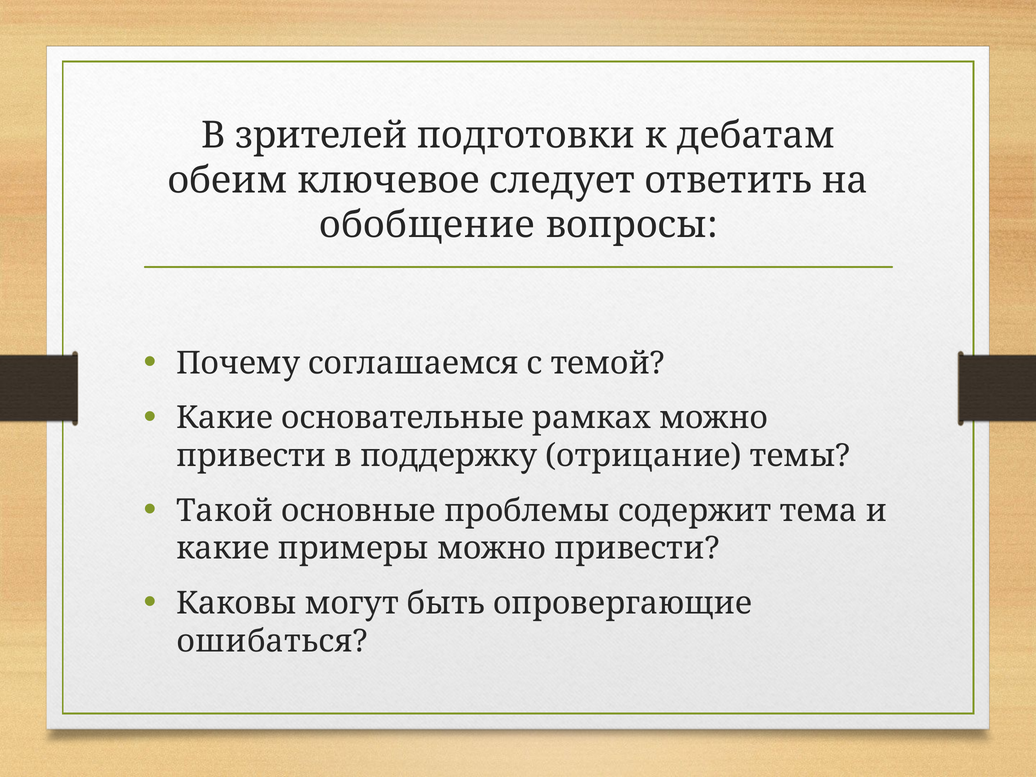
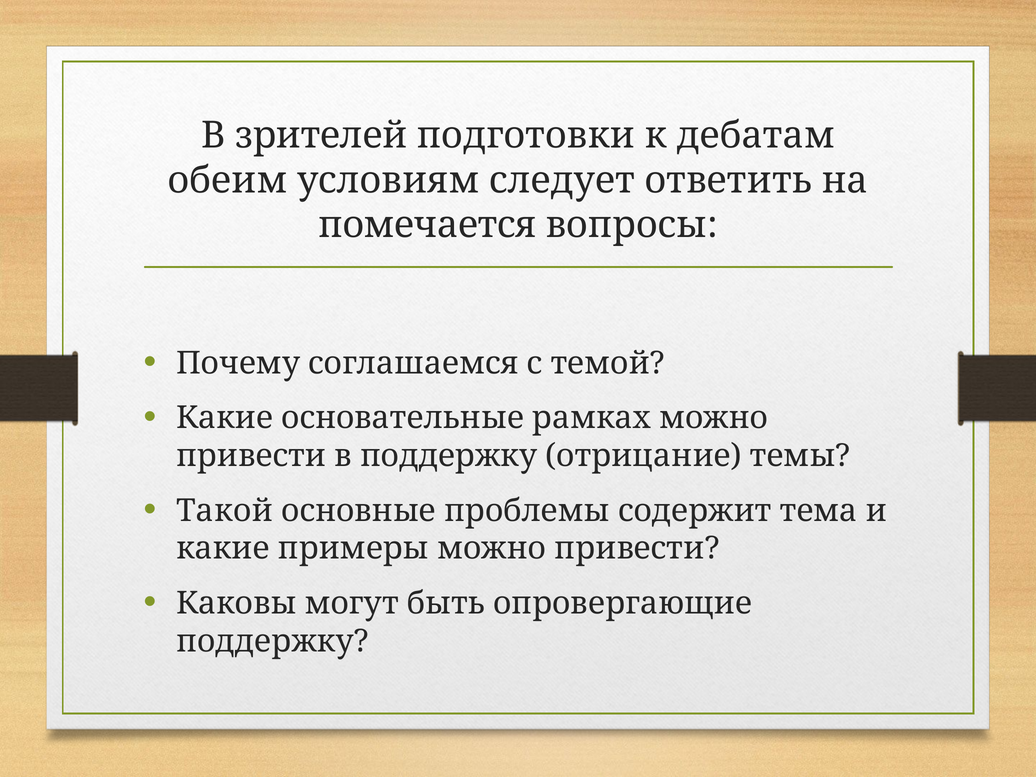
ключевое: ключевое -> условиям (388, 180)
обобщение: обобщение -> помечается (427, 225)
ошибаться: ошибаться -> поддержку (272, 641)
